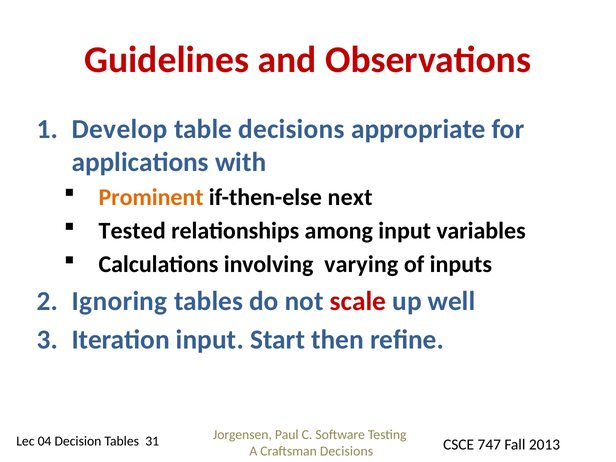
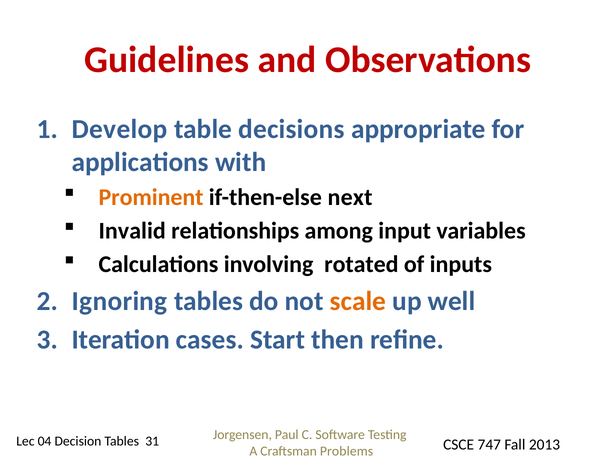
Tested: Tested -> Invalid (132, 231)
varying: varying -> rotated (361, 265)
scale colour: red -> orange (358, 301)
Iteration input: input -> cases (210, 339)
Craftsman Decisions: Decisions -> Problems (347, 451)
